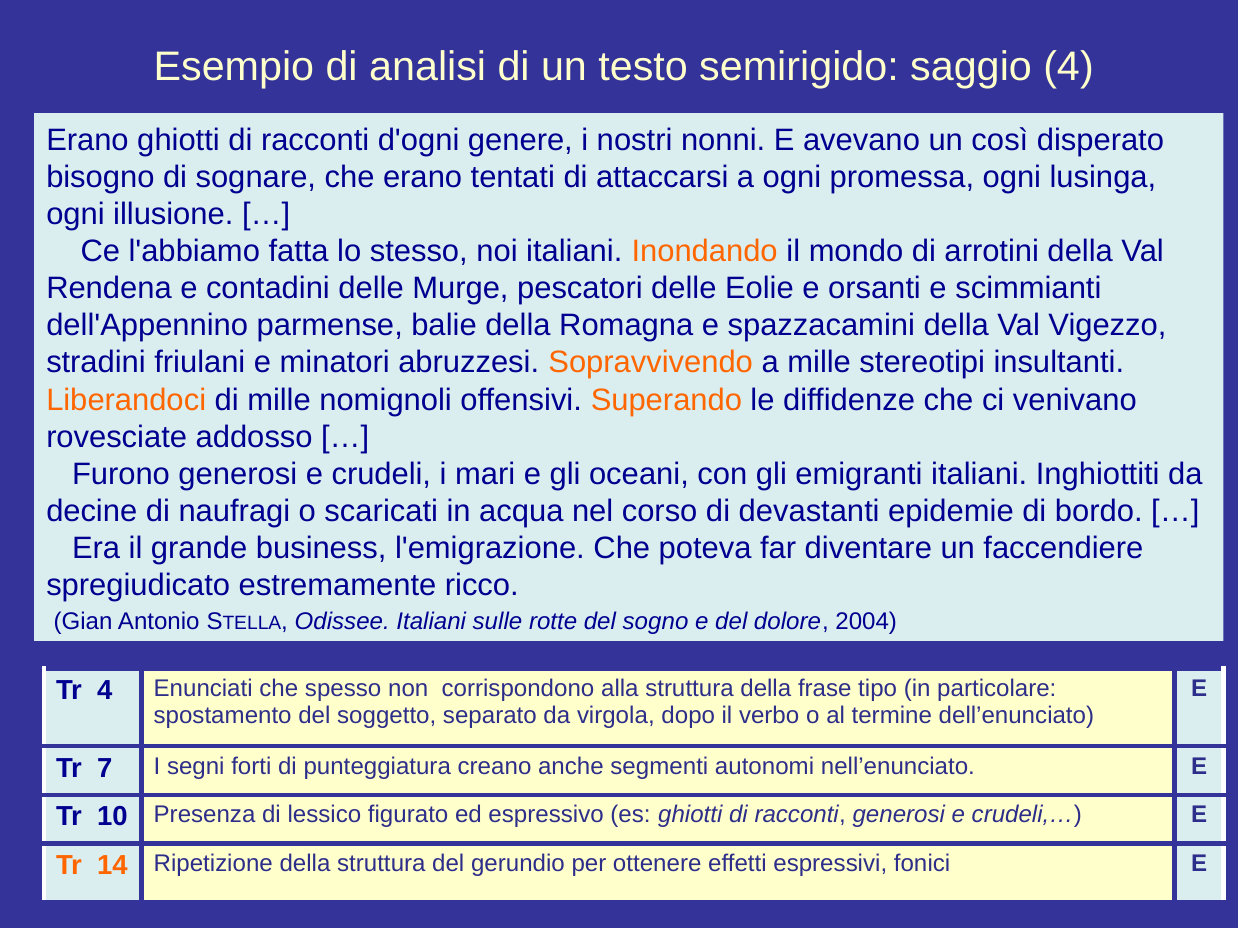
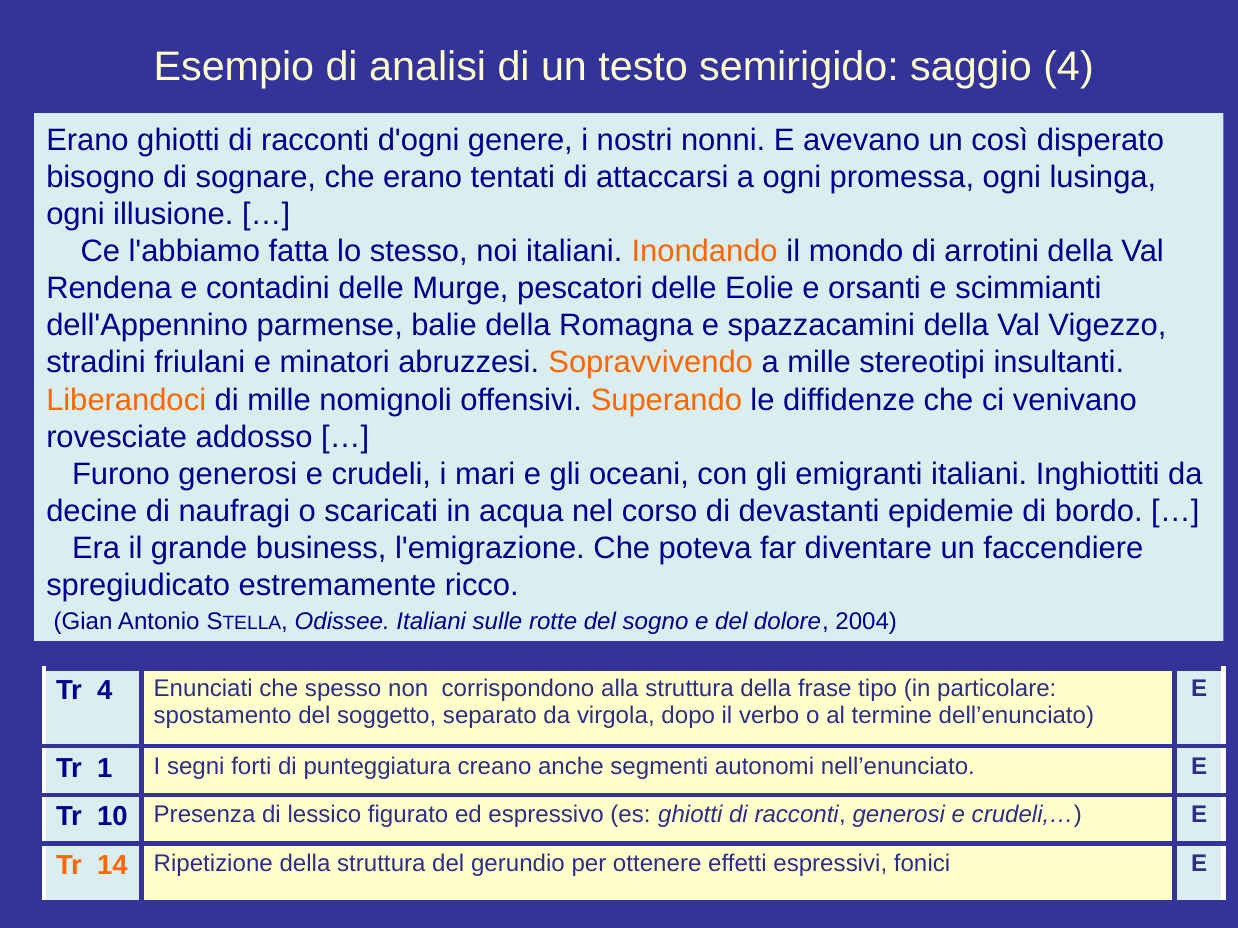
7: 7 -> 1 (105, 768)
